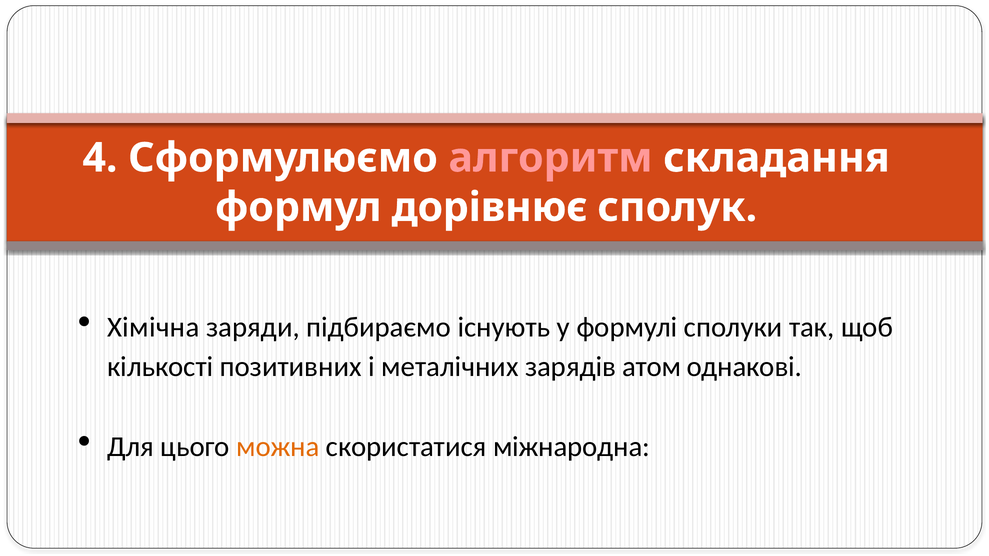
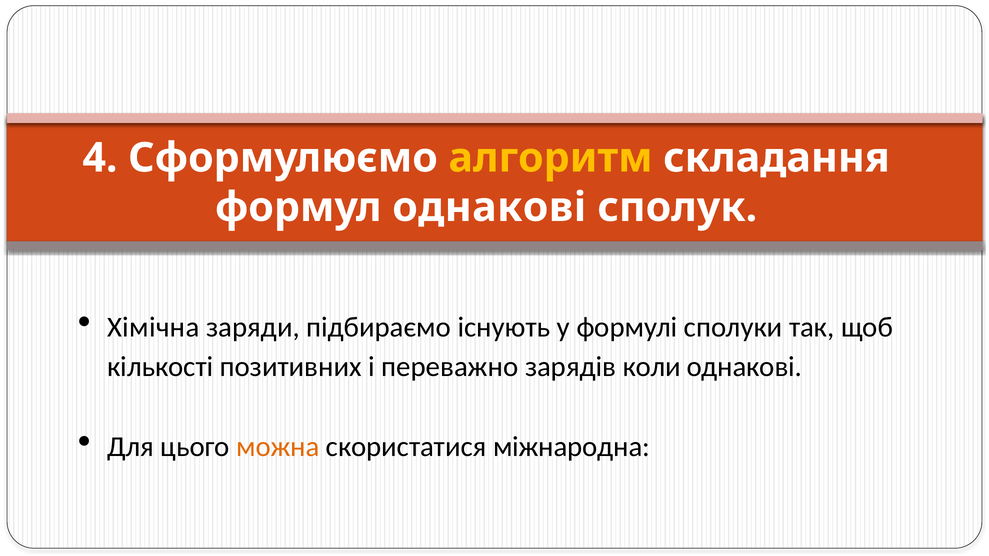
алгоритм colour: pink -> yellow (551, 158)
формул дорівнює: дорівнює -> однакові (489, 207)
металічних: металічних -> переважно (450, 367)
атом: атом -> коли (652, 367)
